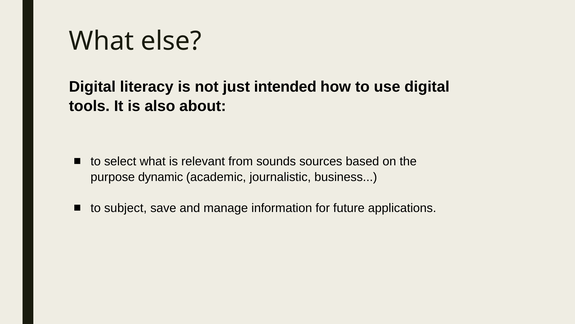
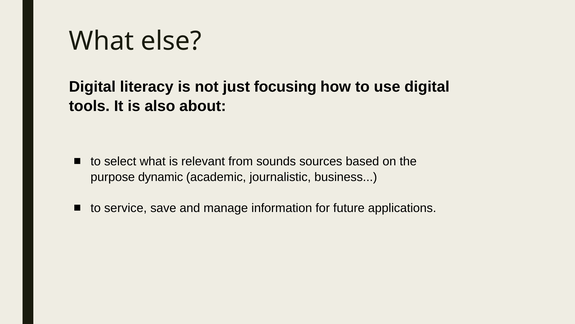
intended: intended -> focusing (285, 87)
subject: subject -> service (126, 208)
